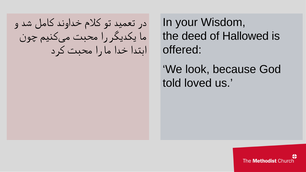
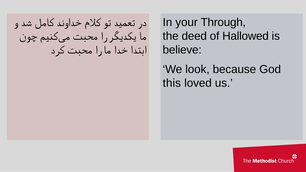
Wisdom: Wisdom -> Through (223, 22)
offered: offered -> believe (182, 50)
told: told -> this (172, 83)
